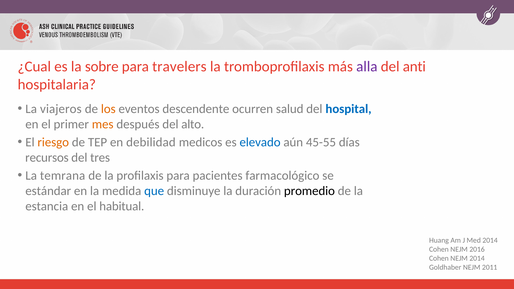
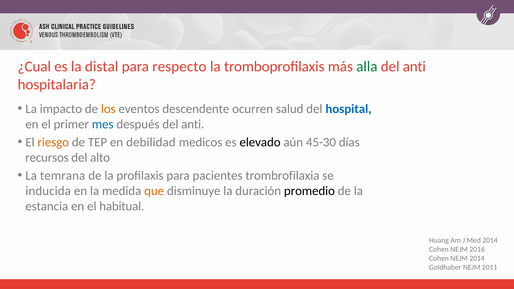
sobre: sobre -> distal (102, 67)
travelers: travelers -> respecto (179, 67)
alla colour: purple -> green (367, 67)
viajeros: viajeros -> impacto (61, 109)
mes colour: orange -> blue (103, 124)
después del alto: alto -> anti (193, 124)
elevado colour: blue -> black (260, 142)
45-55: 45-55 -> 45-30 (321, 142)
tres: tres -> alto (100, 158)
farmacológico: farmacológico -> trombrofilaxia (282, 176)
estándar: estándar -> inducida (48, 191)
que colour: blue -> orange (154, 191)
